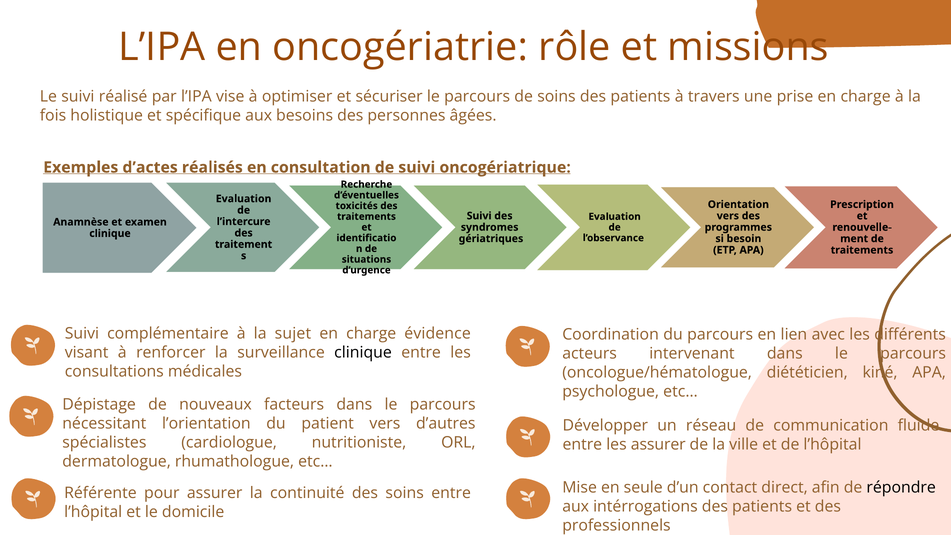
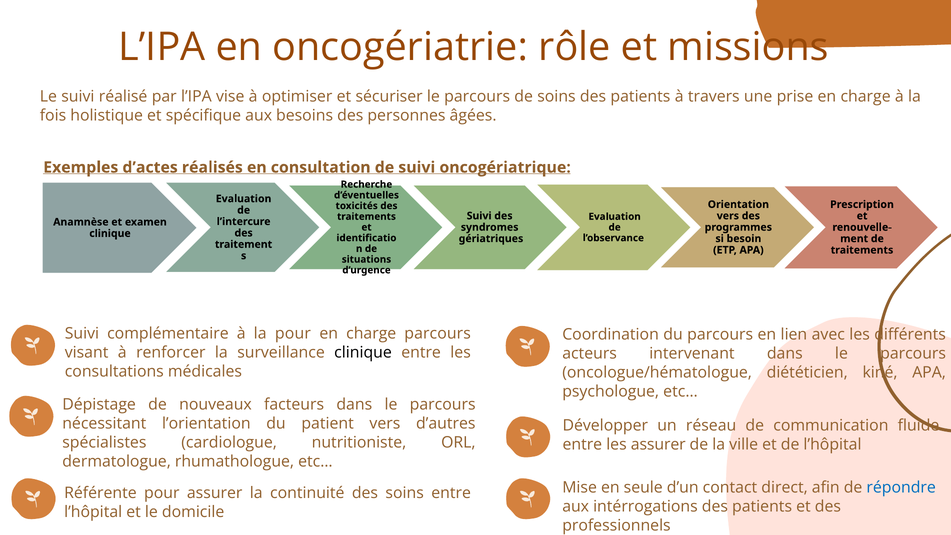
la sujet: sujet -> pour (293, 333)
charge évidence: évidence -> parcours (438, 333)
répondre colour: black -> blue (901, 487)
